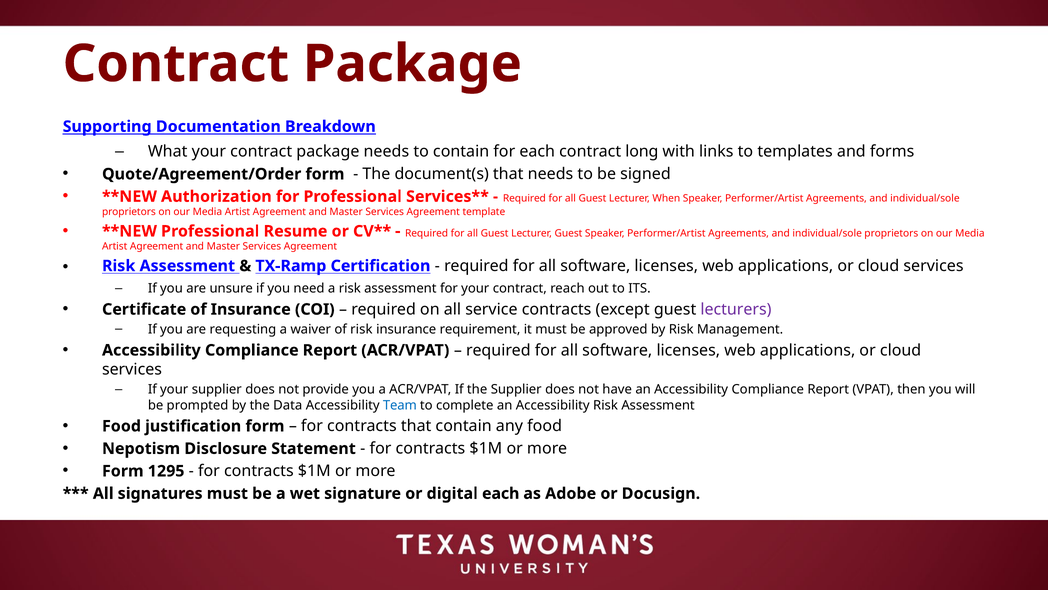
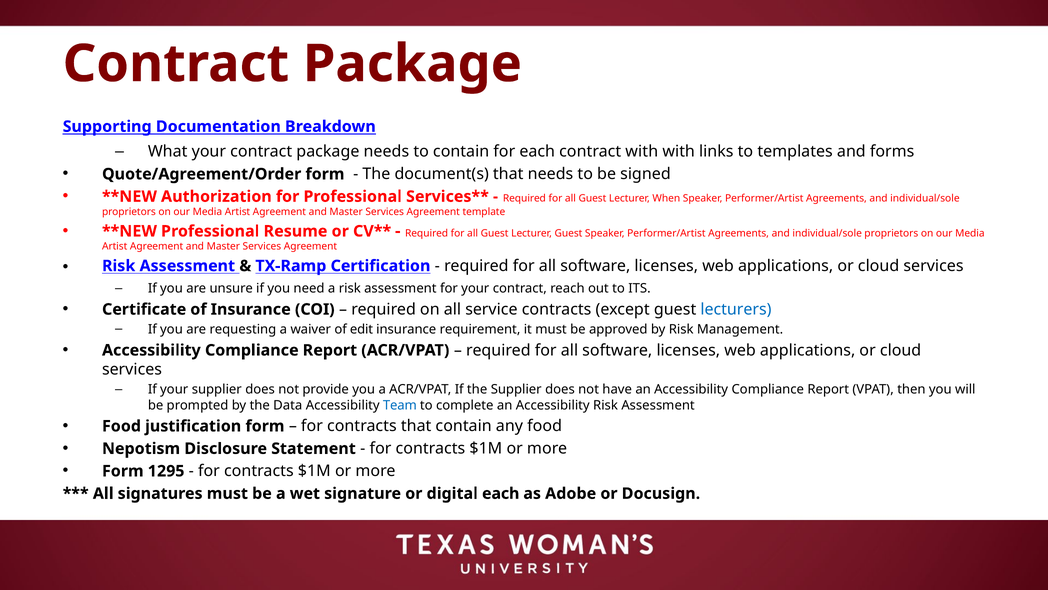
contract long: long -> with (642, 152)
lecturers colour: purple -> blue (736, 309)
of risk: risk -> edit (362, 329)
